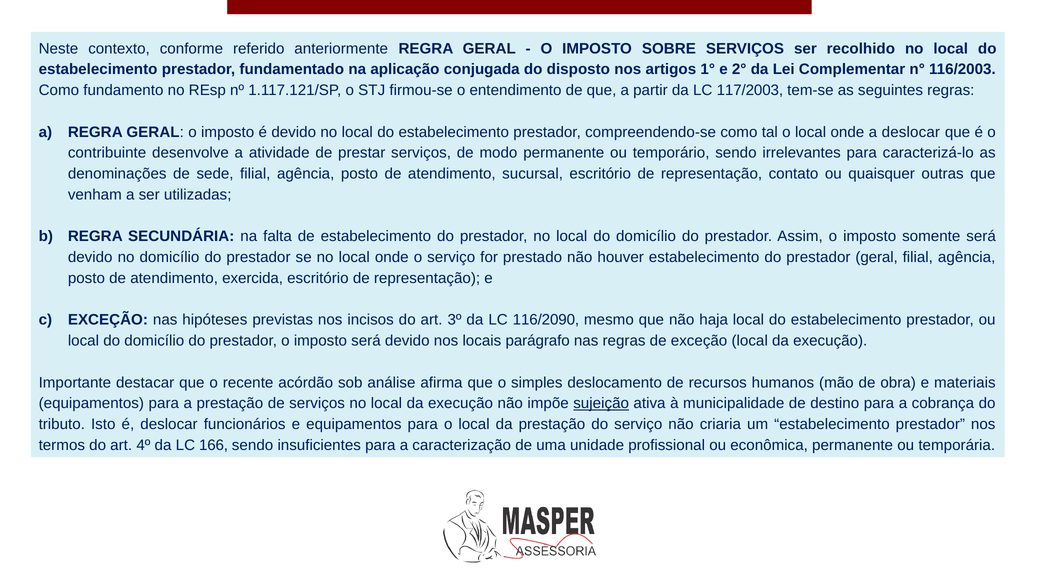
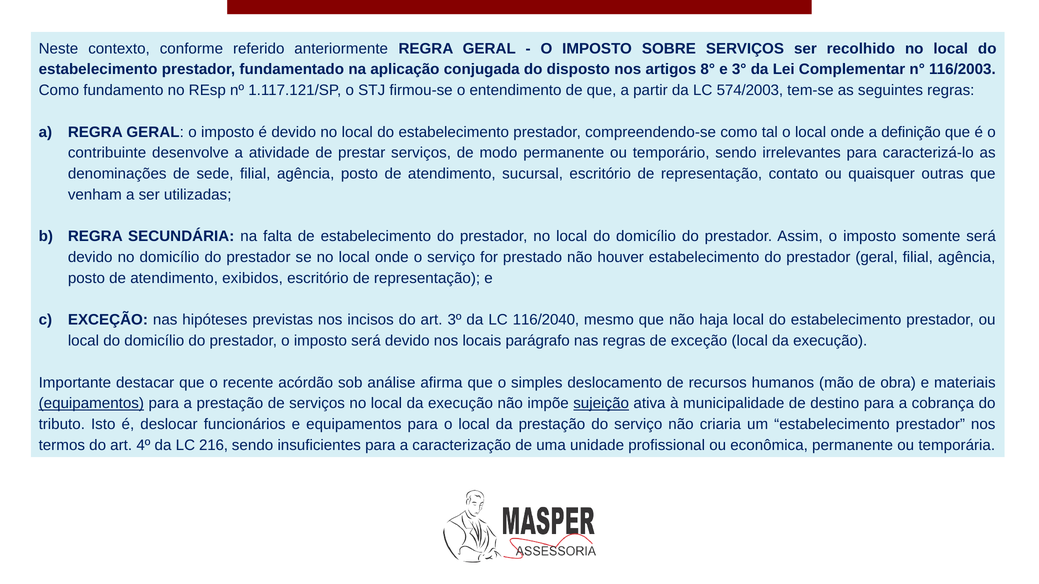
1°: 1° -> 8° (708, 69)
2°: 2° -> 3° (739, 69)
117/2003: 117/2003 -> 574/2003 (750, 90)
a deslocar: deslocar -> definição (911, 132)
exercida: exercida -> exibidos (253, 278)
116/2090: 116/2090 -> 116/2040 (546, 320)
equipamentos underline: none -> present (91, 404)
166: 166 -> 216 (214, 446)
